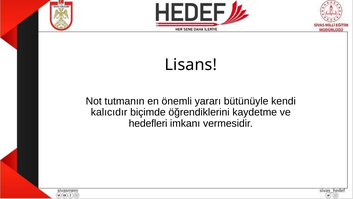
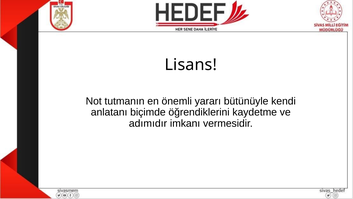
kalıcıdır: kalıcıdır -> anlatanı (109, 112)
hedefleri: hedefleri -> adımıdır (148, 123)
